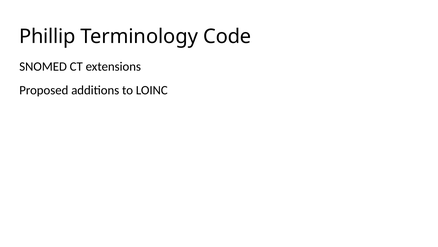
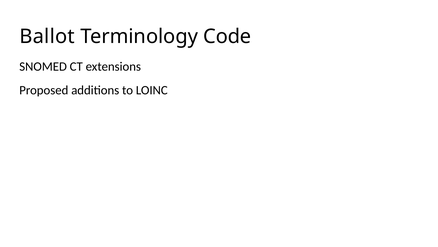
Phillip: Phillip -> Ballot (47, 36)
